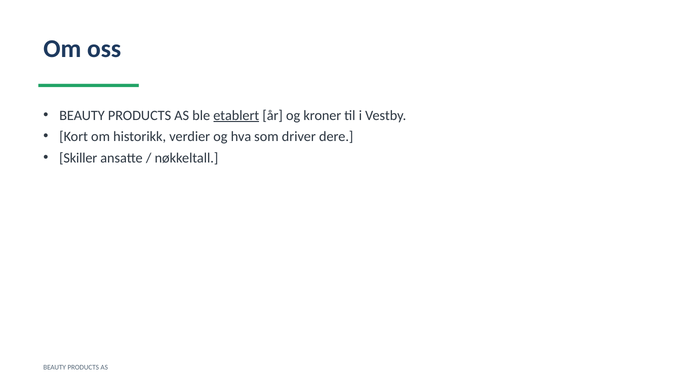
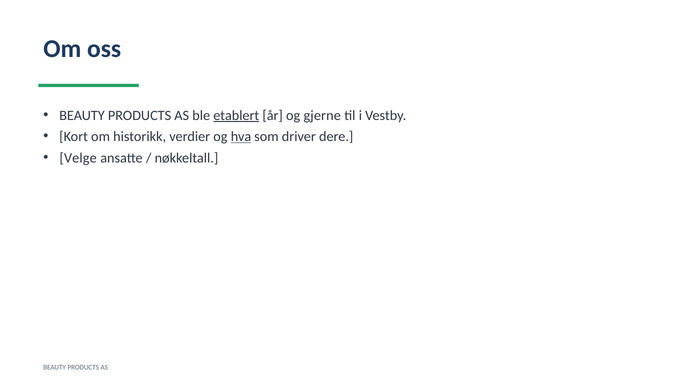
kroner: kroner -> gjerne (322, 115)
hva underline: none -> present (241, 137)
Skiller: Skiller -> Velge (78, 158)
